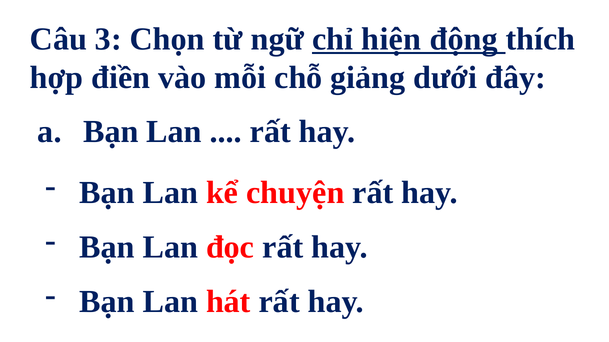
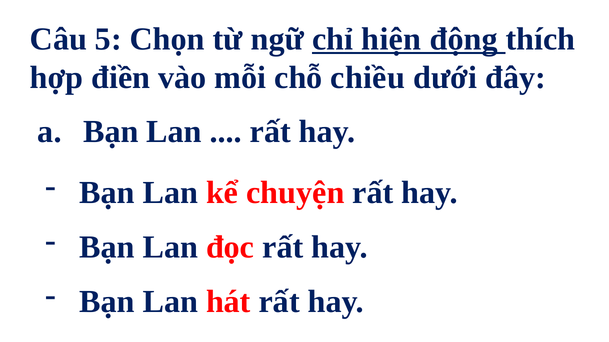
3: 3 -> 5 (108, 39)
giảng: giảng -> chiều (368, 78)
